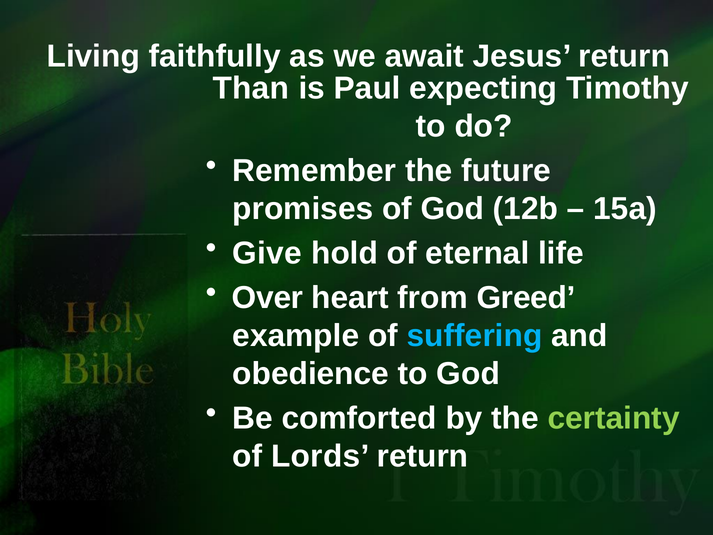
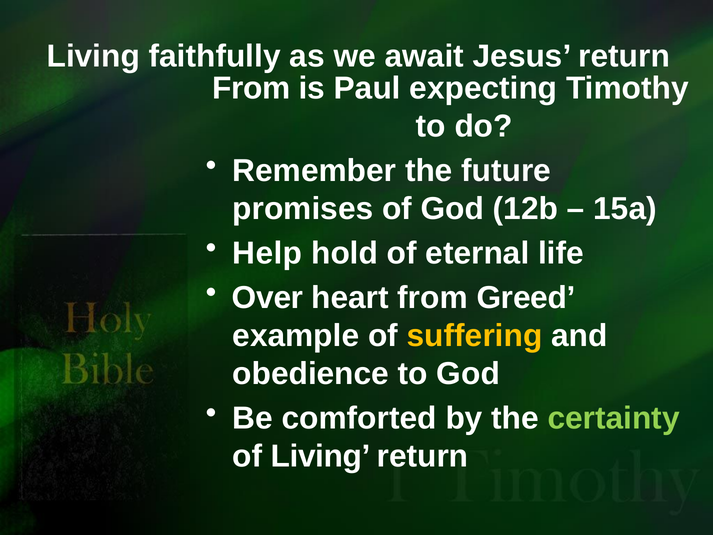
Than: Than -> From (251, 88)
Give: Give -> Help (267, 253)
suffering colour: light blue -> yellow (475, 336)
of Lords: Lords -> Living (321, 456)
